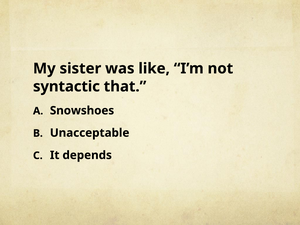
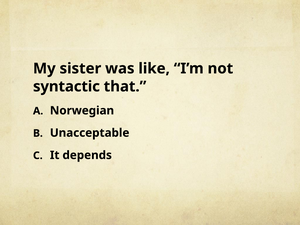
Snowshoes: Snowshoes -> Norwegian (82, 111)
